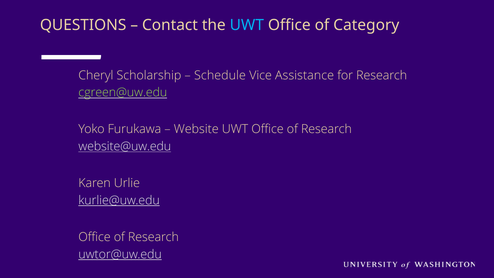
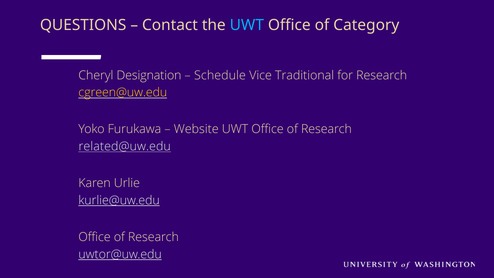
Scholarship: Scholarship -> Designation (149, 75)
Assistance: Assistance -> Traditional (305, 75)
cgreen@uw.edu colour: light green -> yellow (123, 93)
website@uw.edu: website@uw.edu -> related@uw.edu (125, 146)
